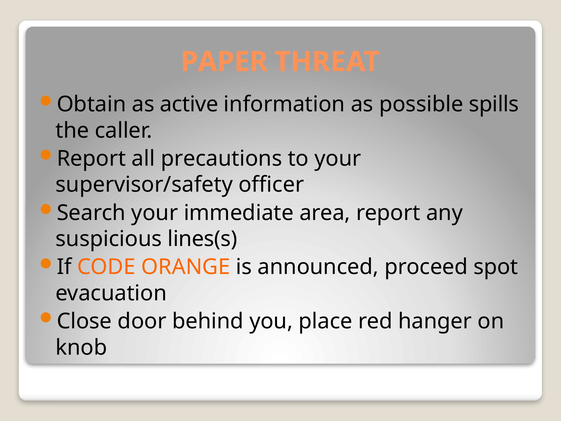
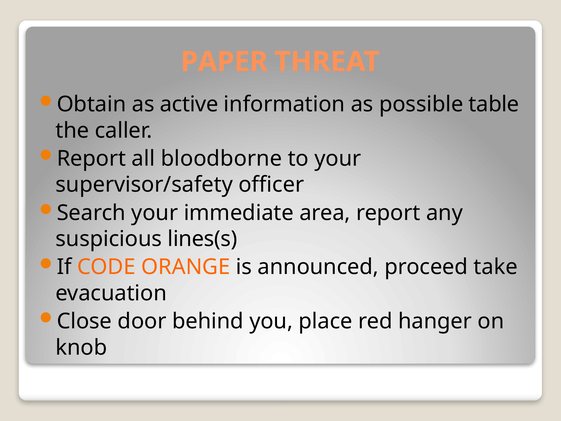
spills: spills -> table (494, 104)
precautions: precautions -> bloodborne (221, 159)
spot: spot -> take (496, 267)
